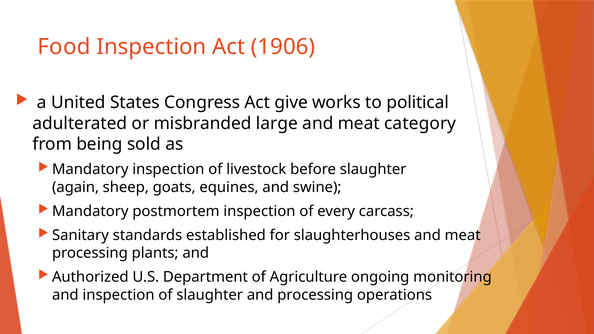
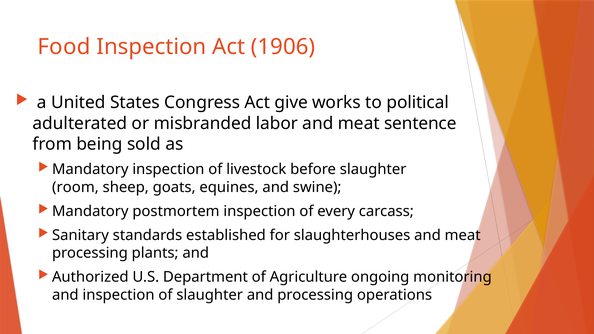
large: large -> labor (277, 123)
category: category -> sentence (420, 123)
again: again -> room (75, 187)
